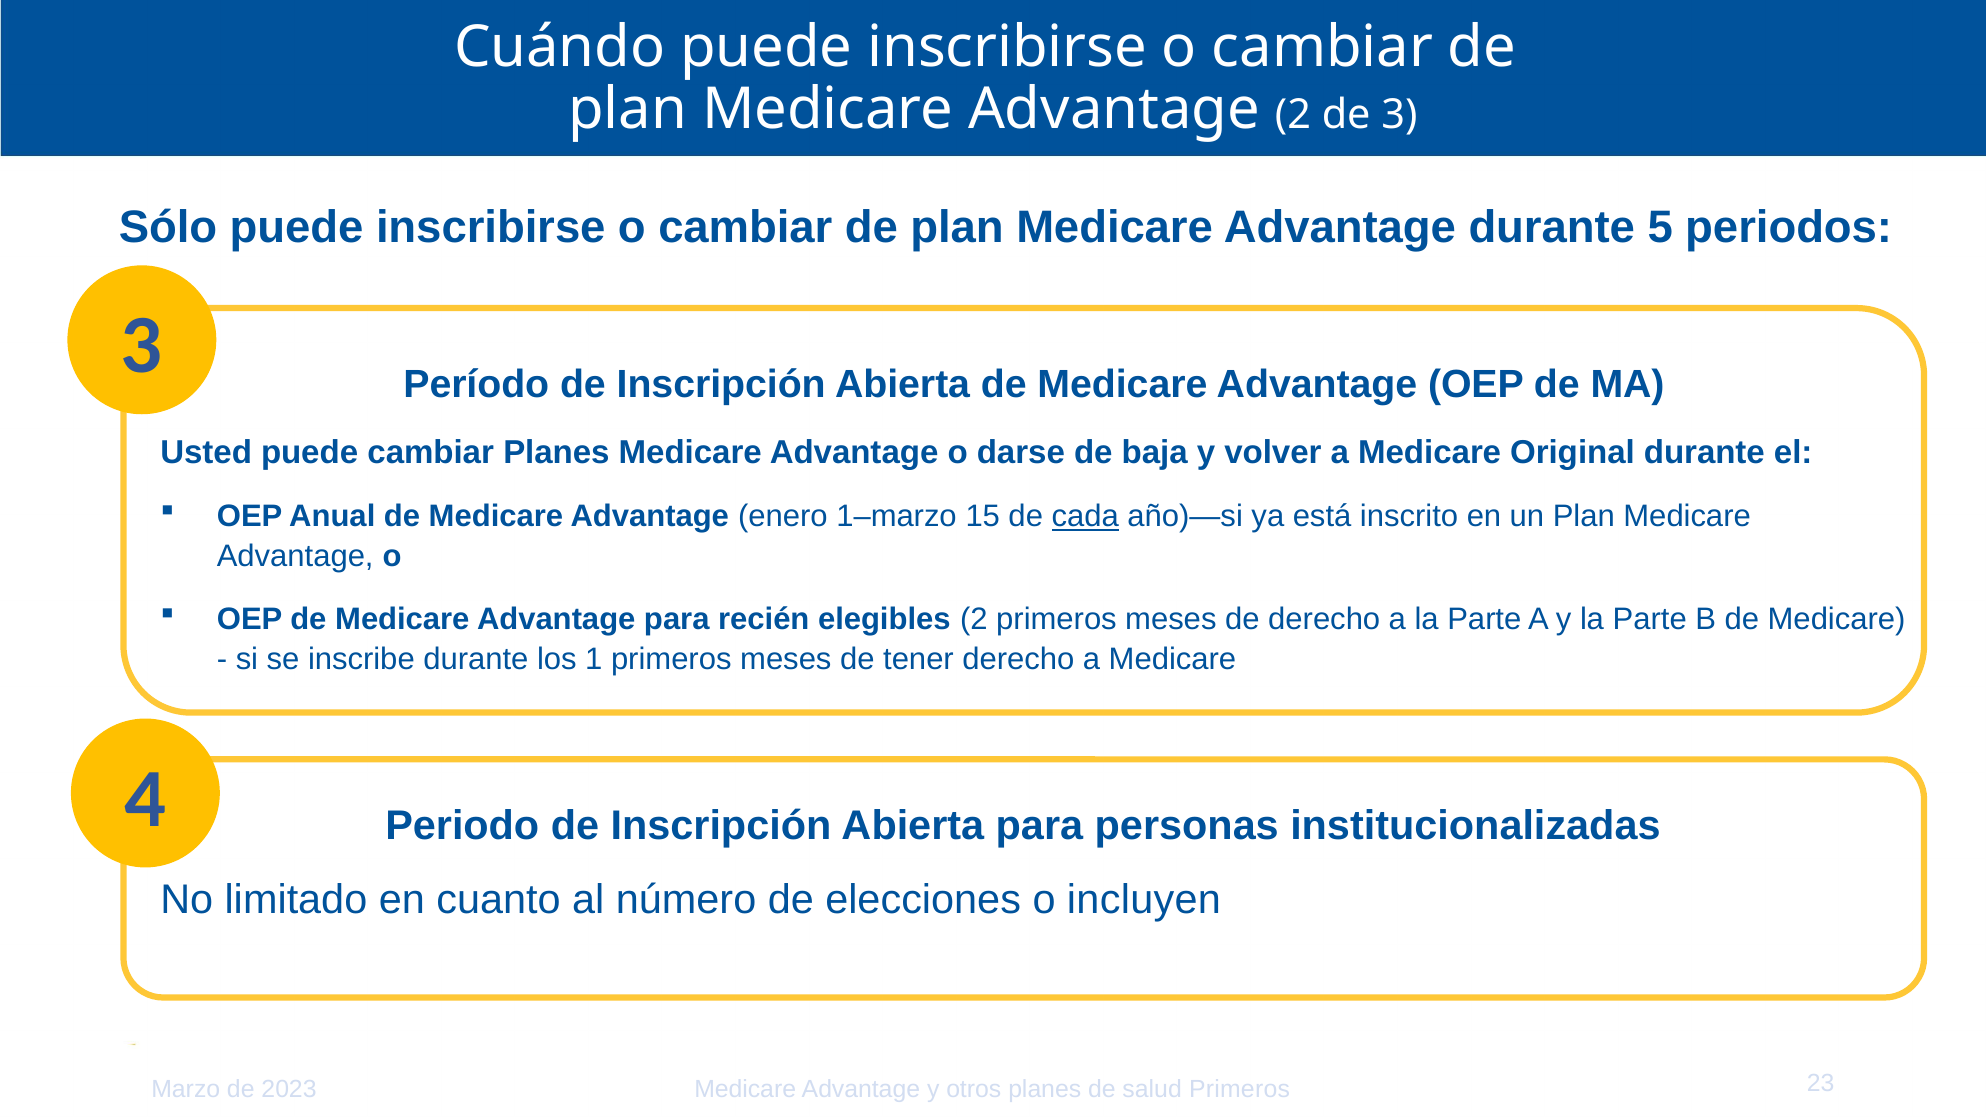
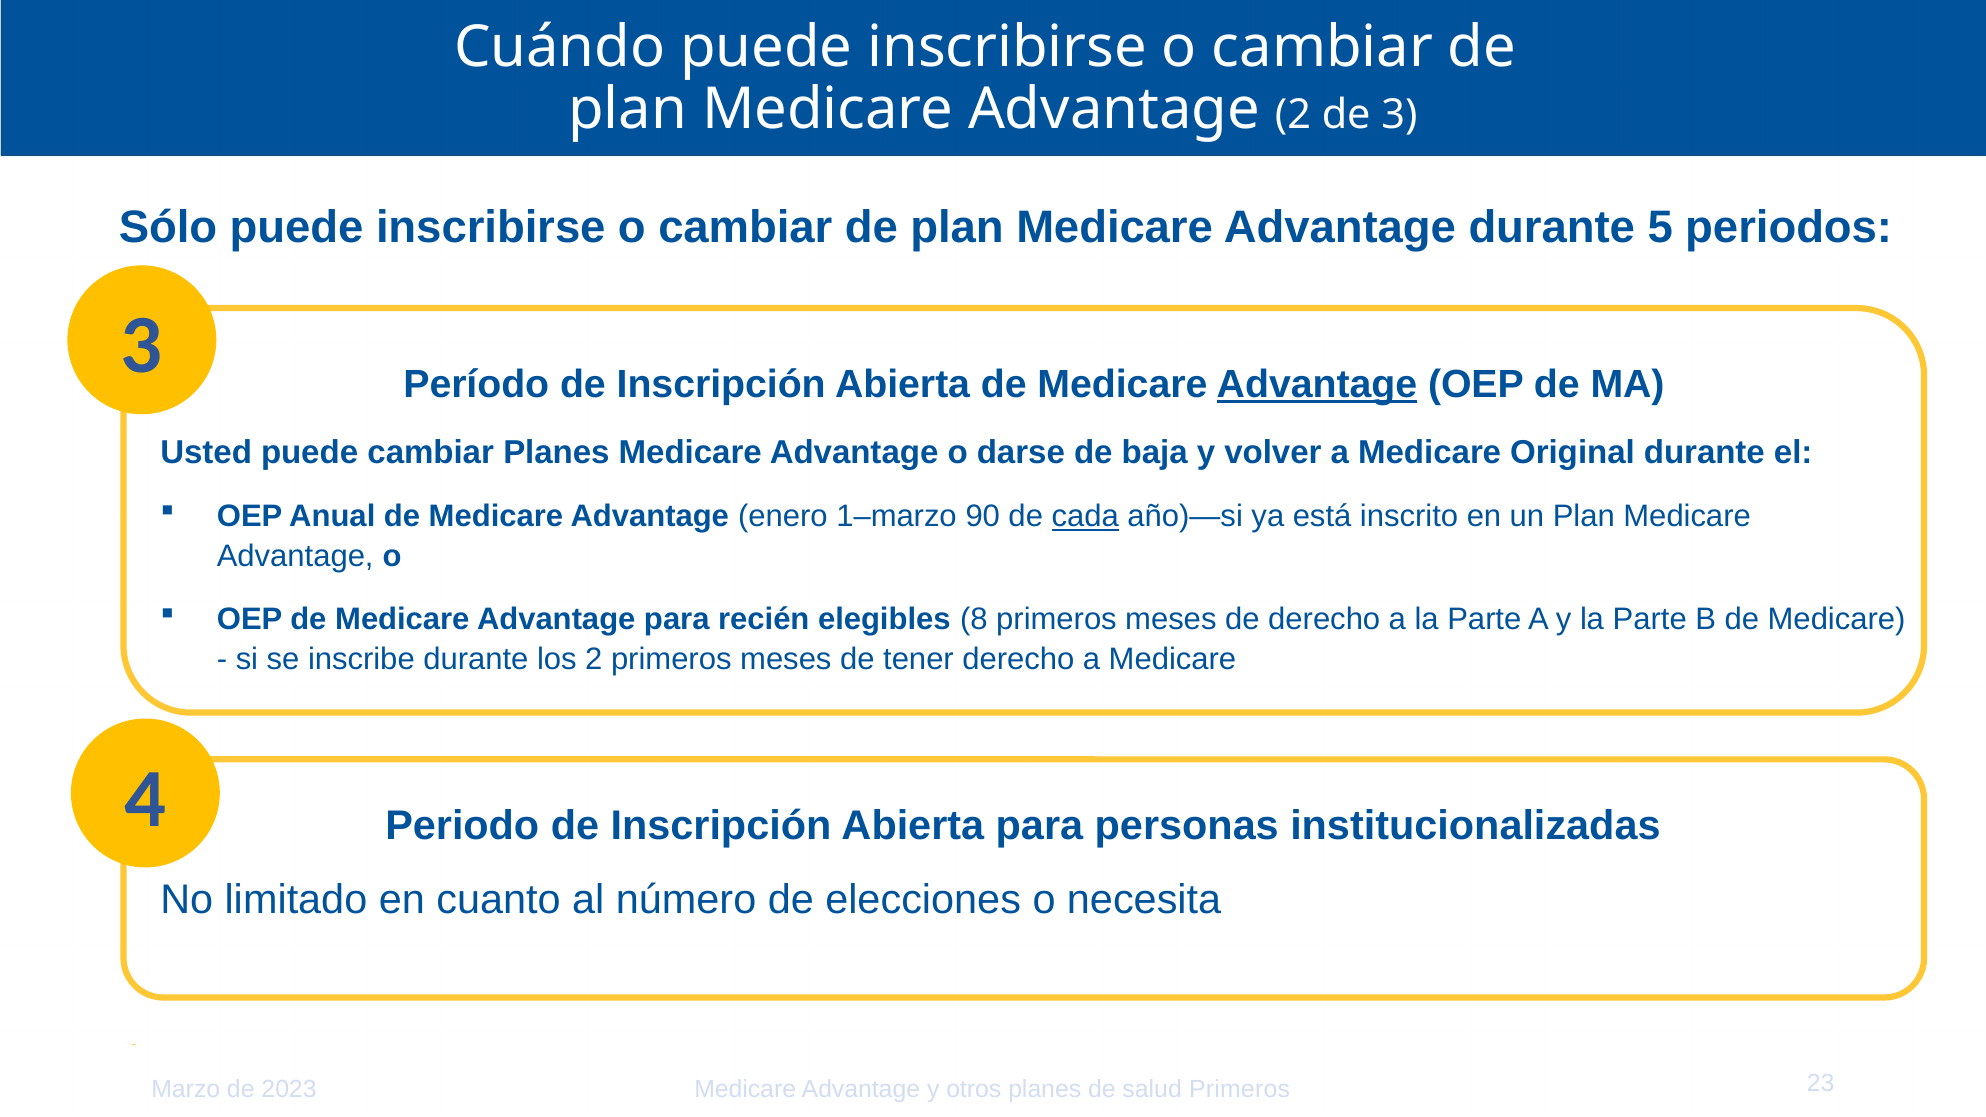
Advantage underline: none -> present (1317, 385)
15: 15 -> 90 (983, 517)
elegibles 2: 2 -> 8 (974, 619)
los 1: 1 -> 2 (594, 659)
incluyen: incluyen -> necesita (1144, 900)
